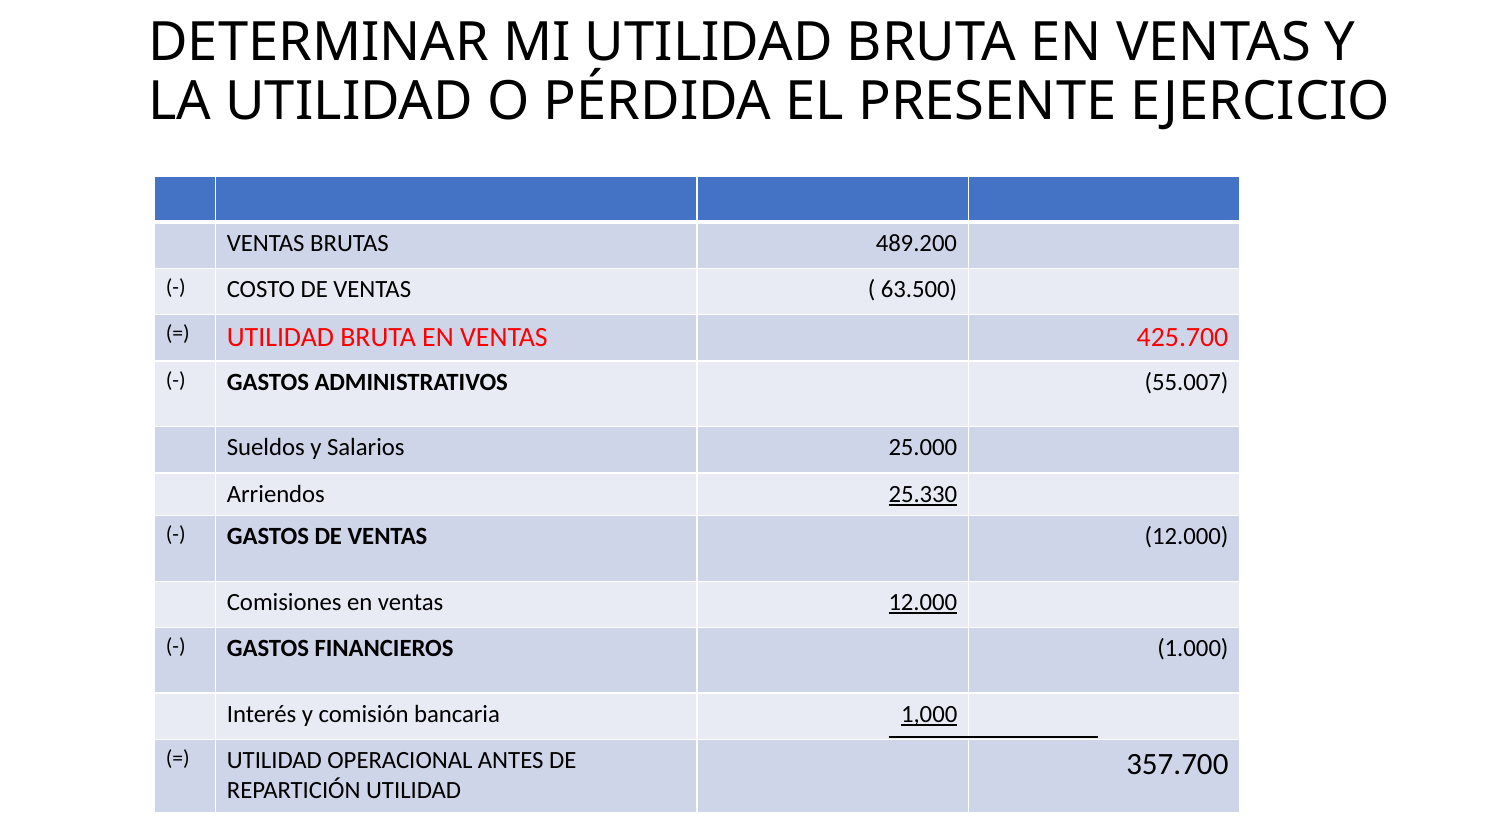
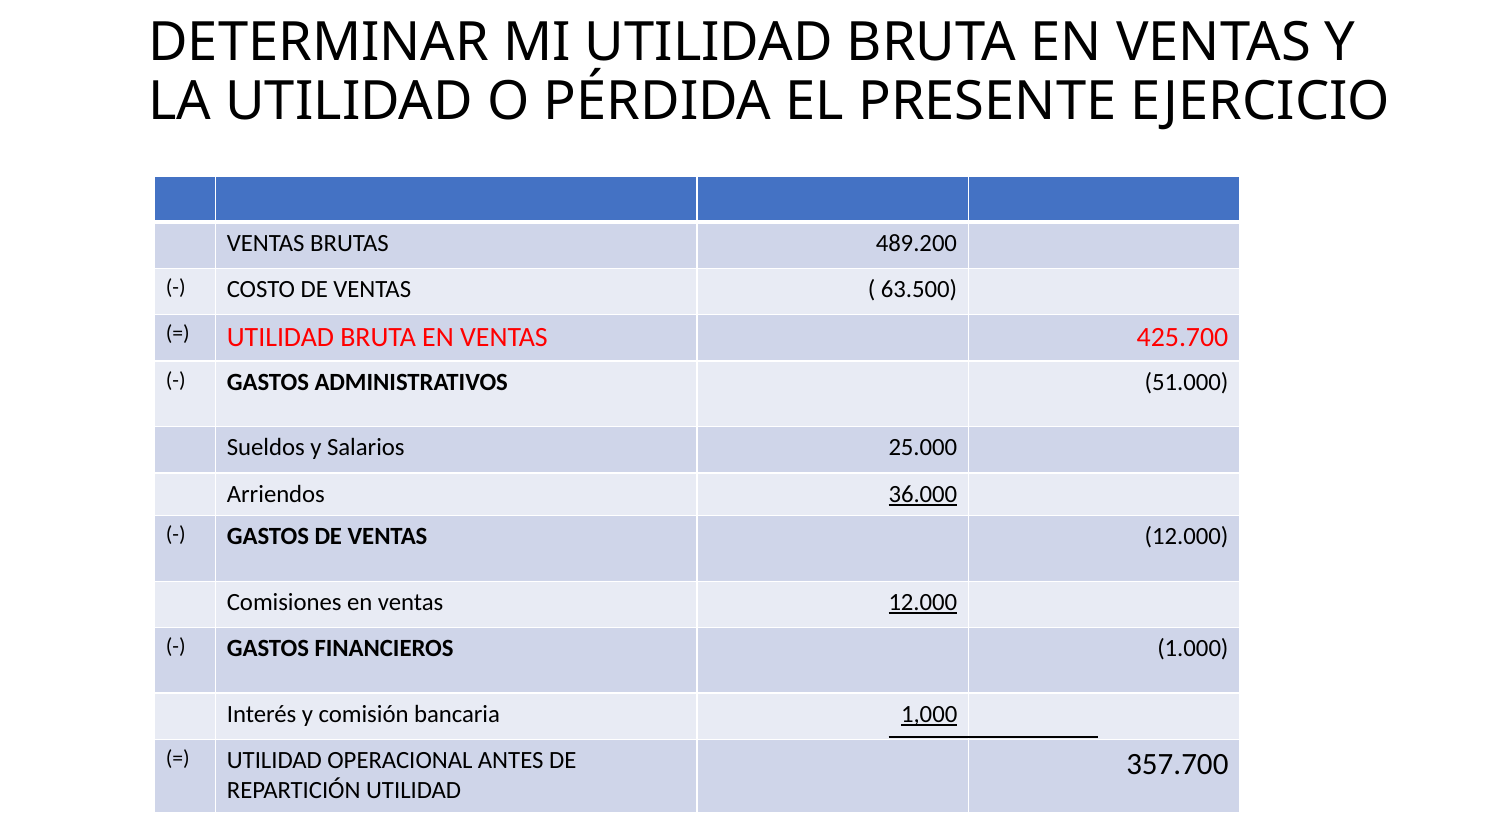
55.007: 55.007 -> 51.000 (1187, 382)
25.330: 25.330 -> 36.000 (923, 494)
